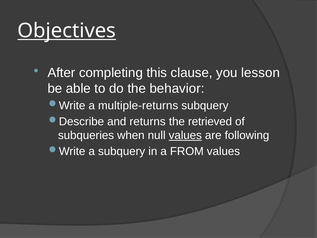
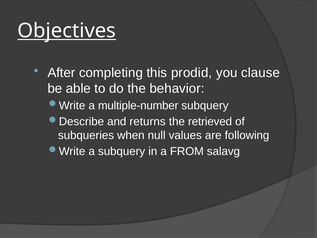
clause: clause -> prodid (192, 73)
lesson: lesson -> clause (261, 73)
multiple-returns: multiple-returns -> multiple-number (138, 105)
values underline: present -> none (185, 135)
FROM values: values -> salavg (223, 151)
